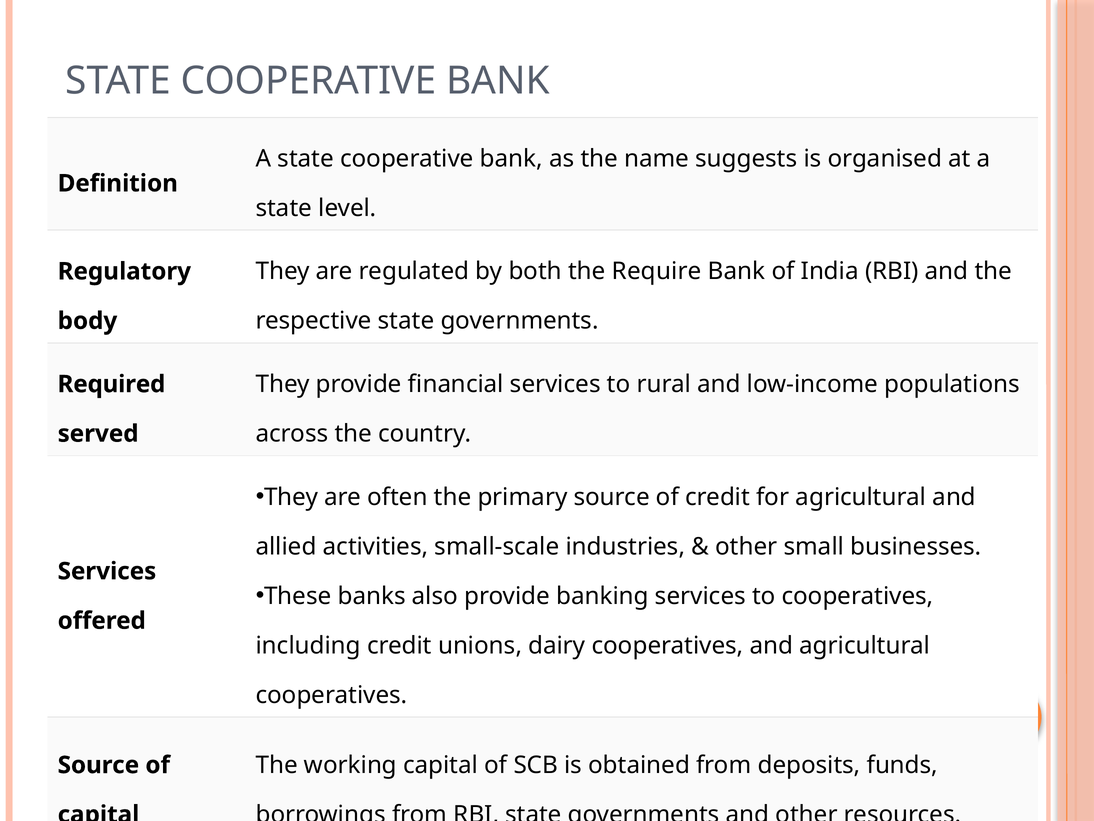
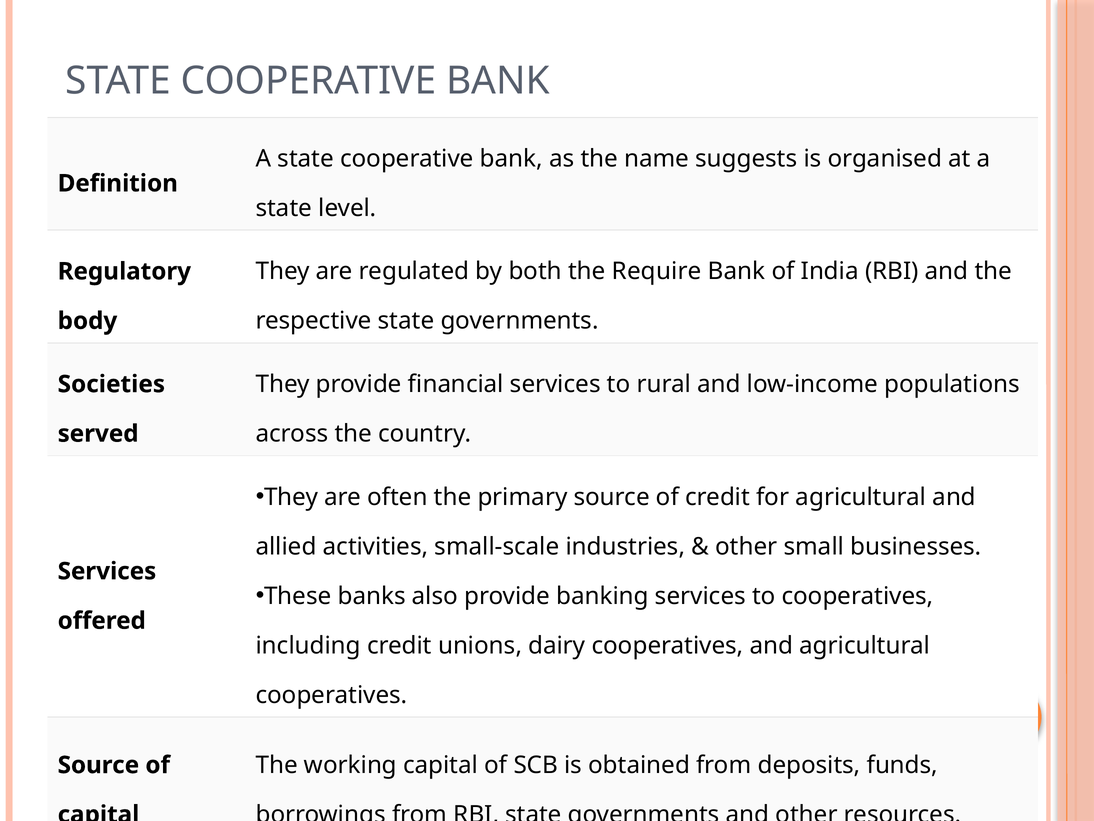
Required: Required -> Societies (111, 384)
